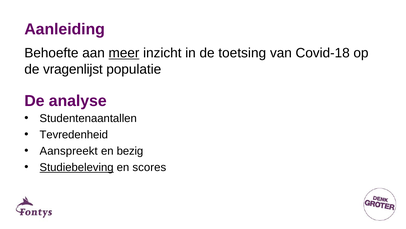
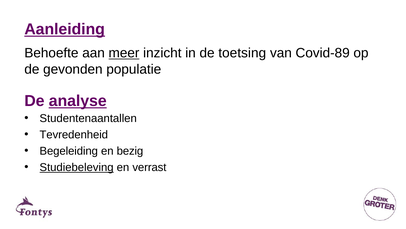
Aanleiding underline: none -> present (65, 29)
Covid-18: Covid-18 -> Covid-89 (323, 53)
vragenlijst: vragenlijst -> gevonden (73, 69)
analyse underline: none -> present (78, 101)
Aanspreekt: Aanspreekt -> Begeleiding (69, 151)
scores: scores -> verrast (149, 167)
